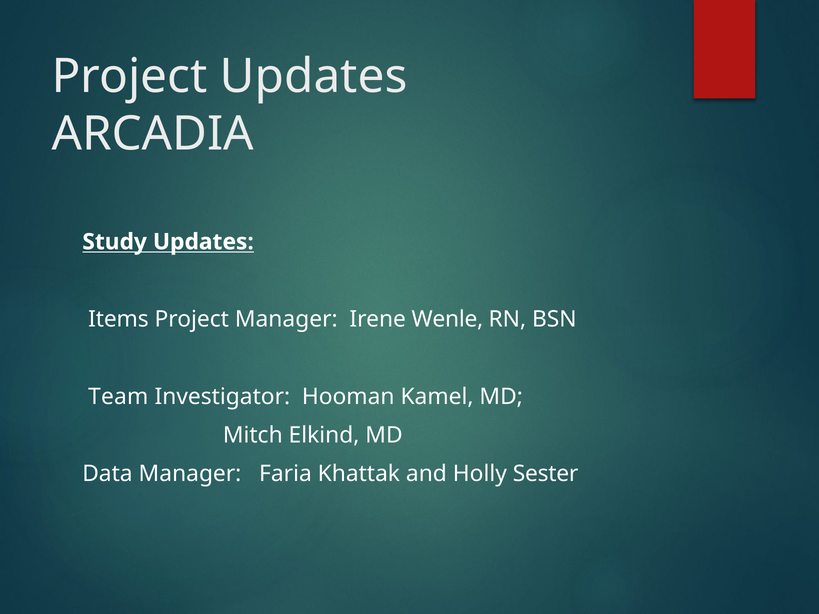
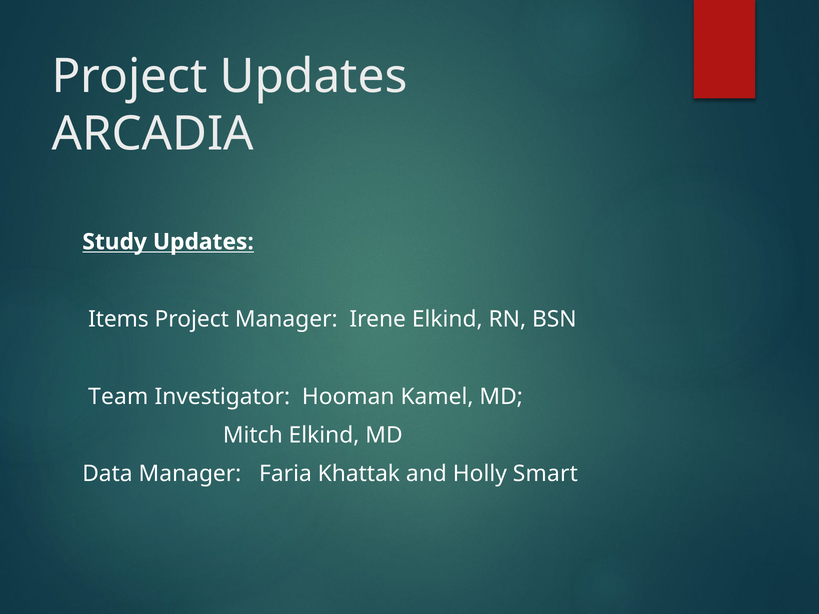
Irene Wenle: Wenle -> Elkind (447, 319)
Sester: Sester -> Smart (545, 474)
